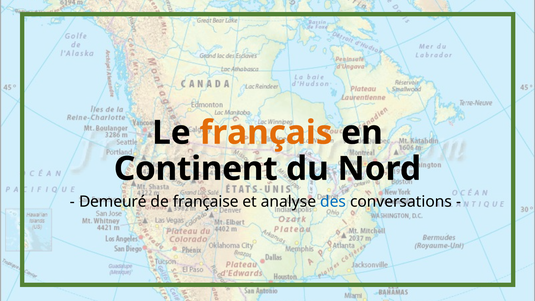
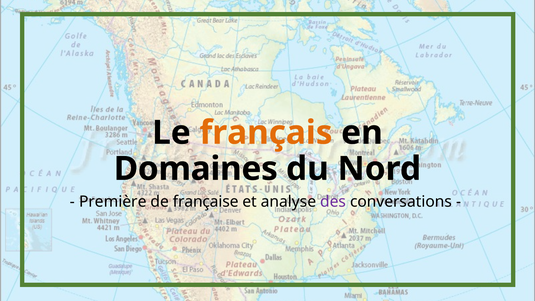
Continent: Continent -> Domaines (196, 169)
Demeuré: Demeuré -> Première (113, 201)
des colour: blue -> purple (333, 201)
